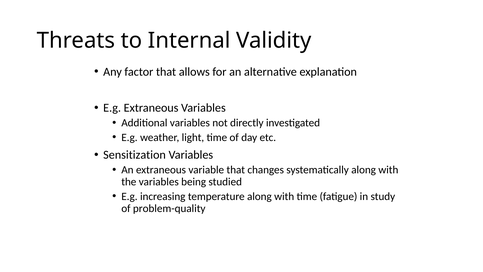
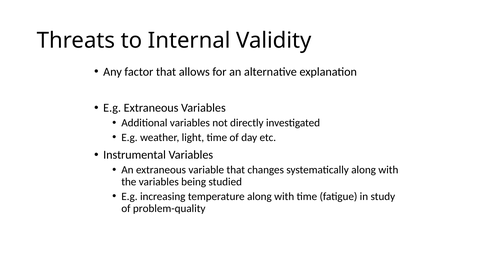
Sensitization: Sensitization -> Instrumental (135, 155)
